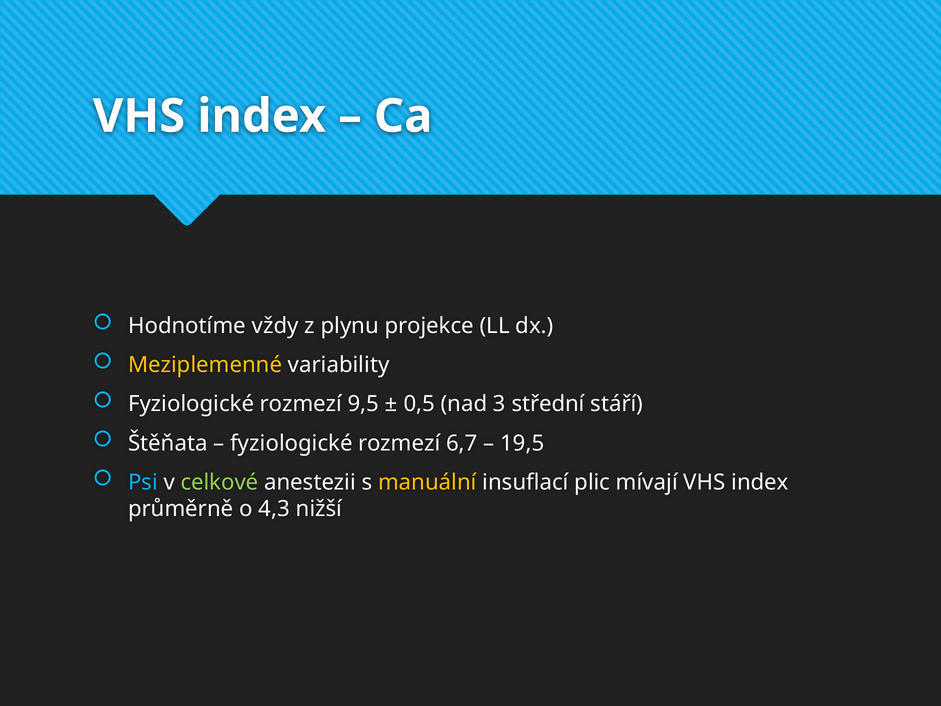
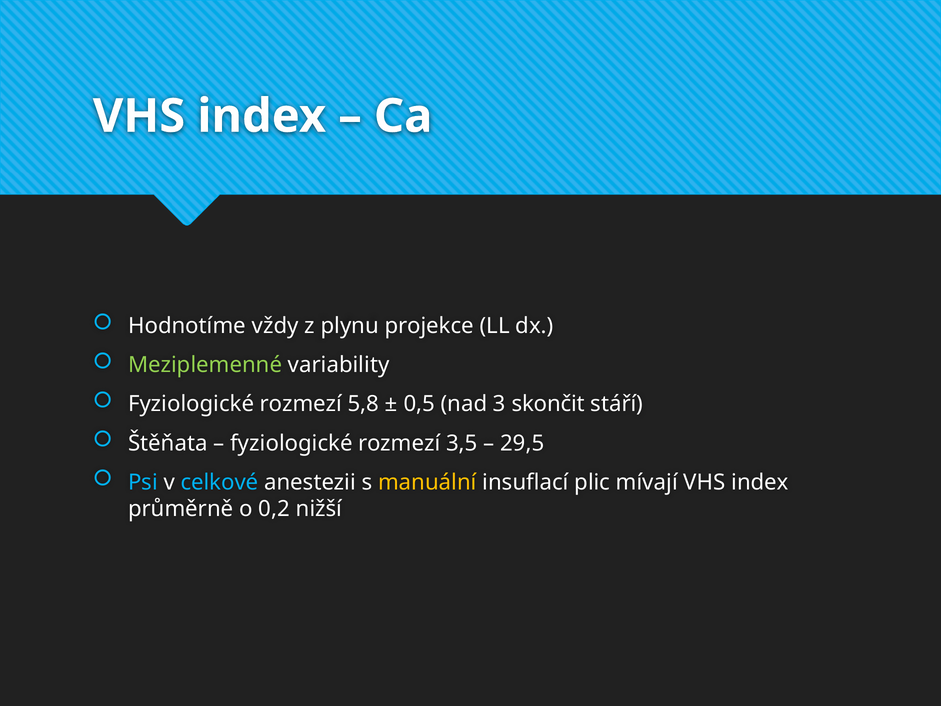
Meziplemenné colour: yellow -> light green (205, 365)
9,5: 9,5 -> 5,8 (363, 404)
střední: střední -> skončit (548, 404)
6,7: 6,7 -> 3,5 (462, 443)
19,5: 19,5 -> 29,5 (522, 443)
celkové colour: light green -> light blue (220, 482)
4,3: 4,3 -> 0,2 (274, 509)
